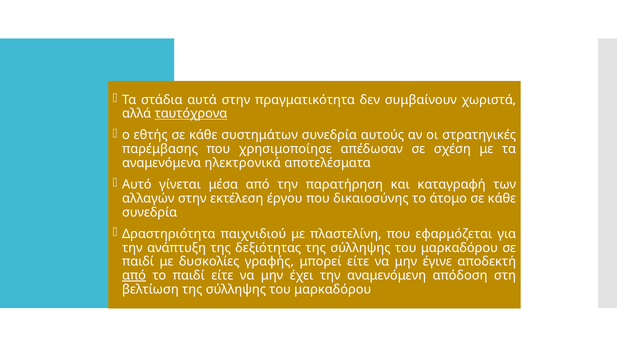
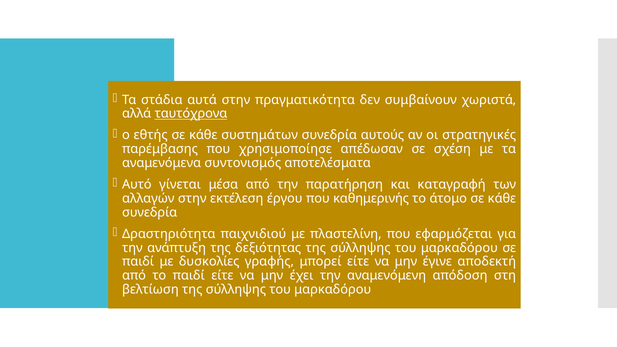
ηλεκτρονικά: ηλεκτρονικά -> συντονισμός (243, 163)
δικαιοσύνης: δικαιοσύνης -> καθημερινής (371, 199)
από underline: present -> none (134, 276)
